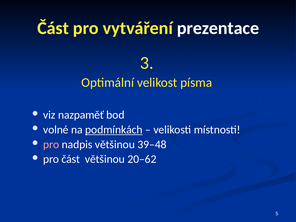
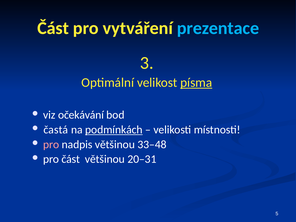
prezentace colour: white -> light blue (218, 28)
písma underline: none -> present (196, 82)
nazpaměť: nazpaměť -> očekávání (81, 115)
volné: volné -> častá (56, 130)
39–48: 39–48 -> 33–48 (152, 144)
20–62: 20–62 -> 20–31 (142, 159)
